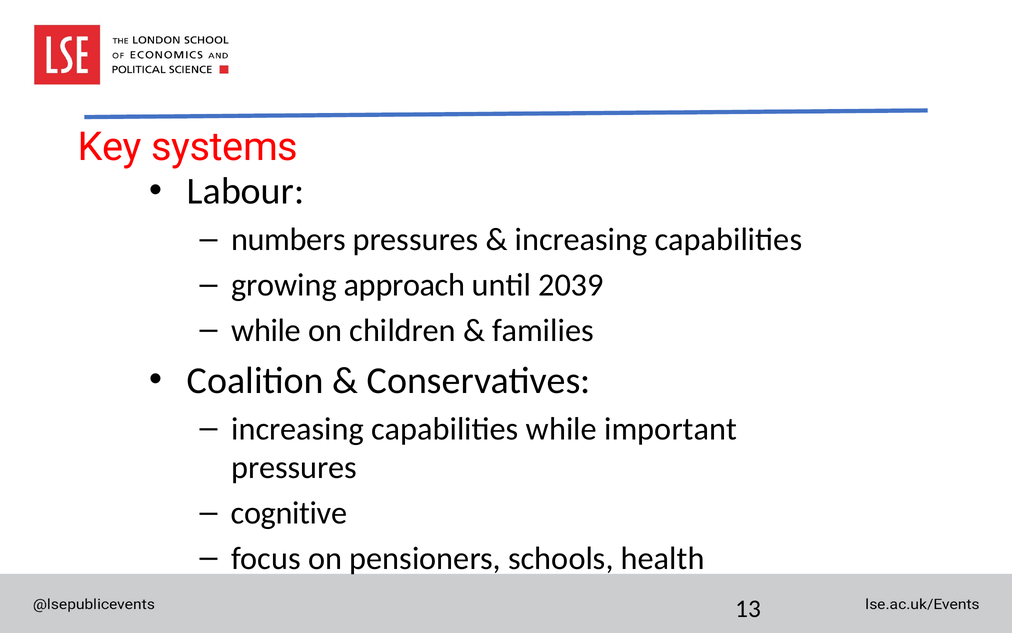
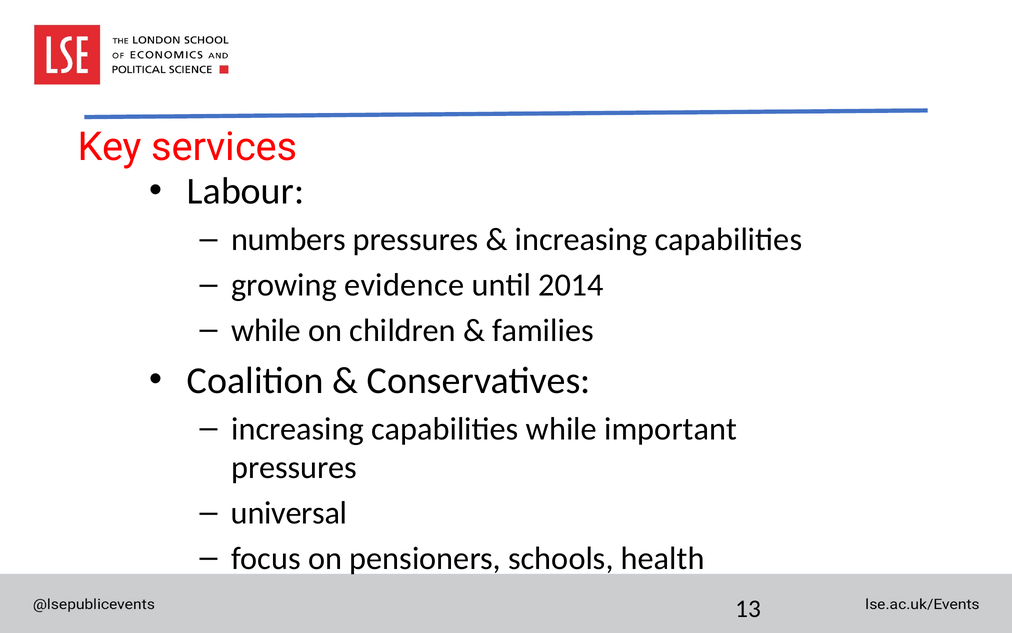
systems: systems -> services (224, 147)
approach: approach -> evidence (404, 285)
2039: 2039 -> 2014 (571, 285)
cognitive: cognitive -> universal (289, 513)
